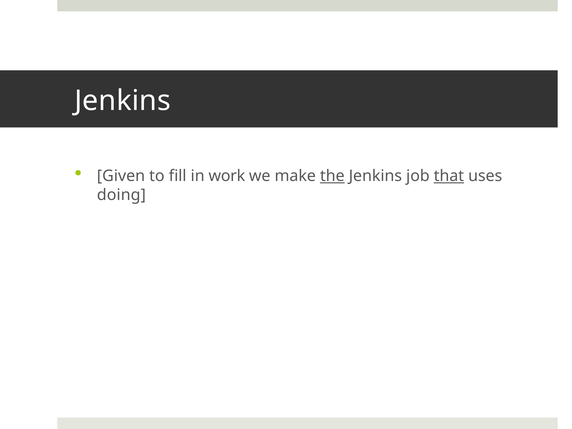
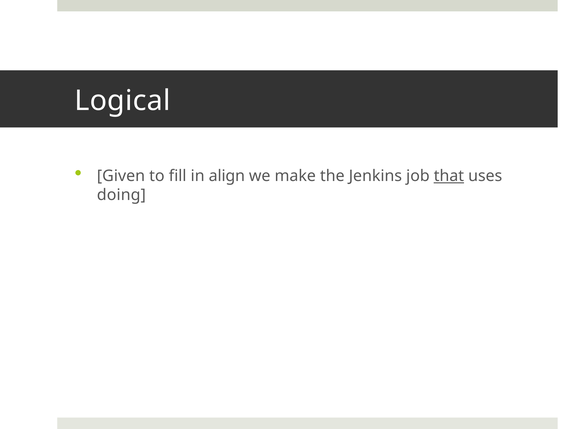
Jenkins: Jenkins -> Logical (123, 101)
work: work -> align (227, 176)
the underline: present -> none (332, 176)
